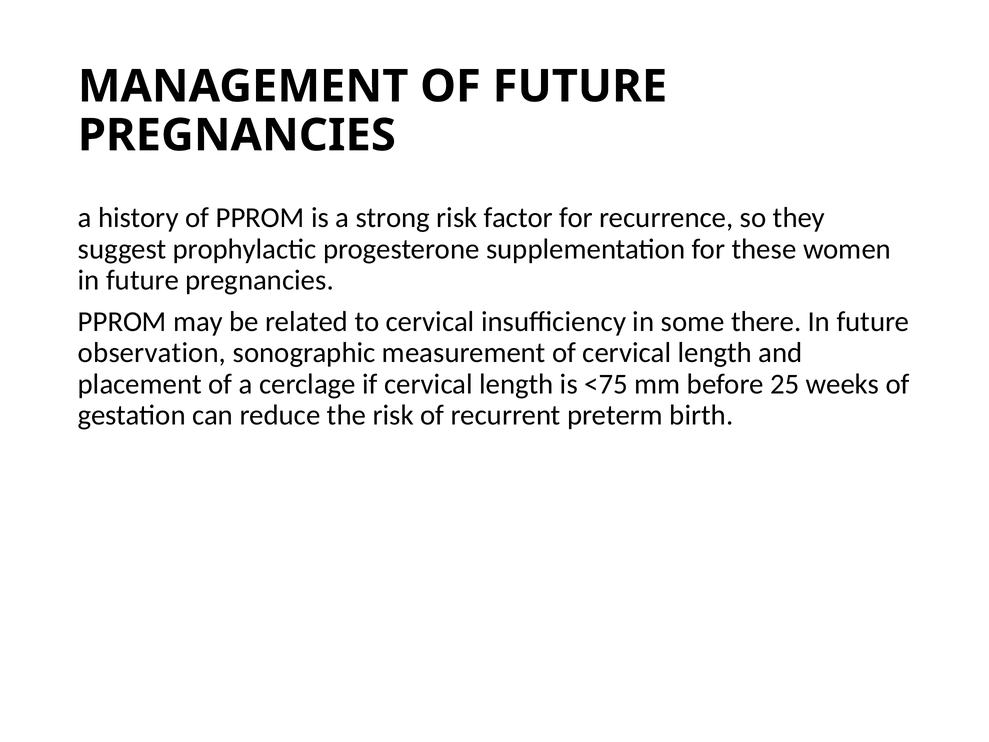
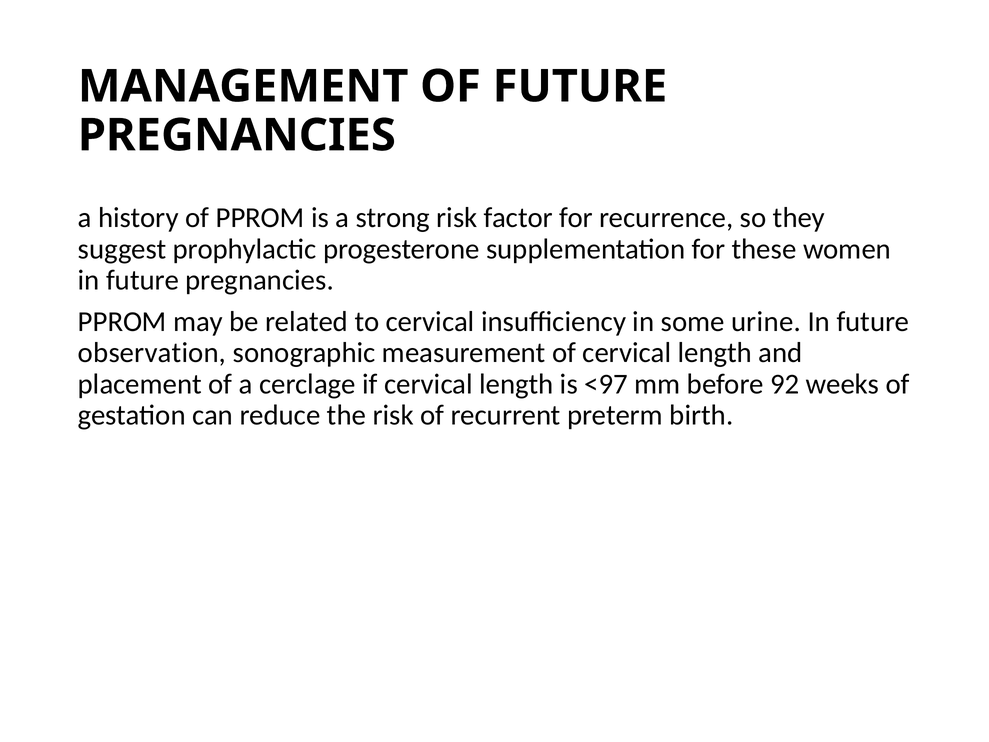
there: there -> urine (766, 322)
<75: <75 -> <97 (606, 384)
25: 25 -> 92 (785, 384)
